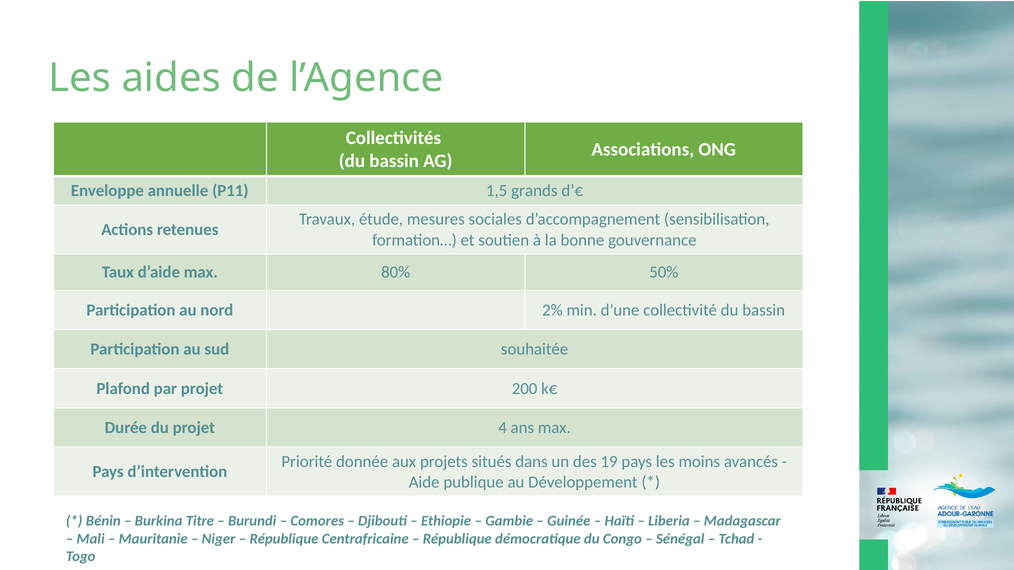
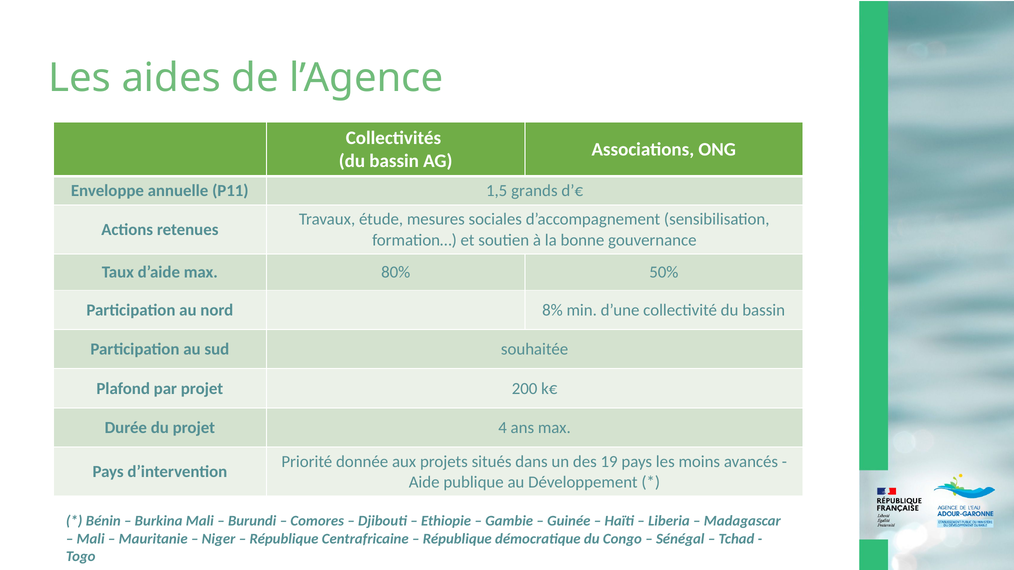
2%: 2% -> 8% (552, 310)
Burkina Titre: Titre -> Mali (200, 521)
